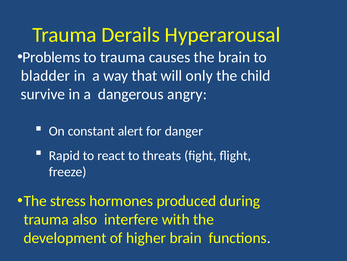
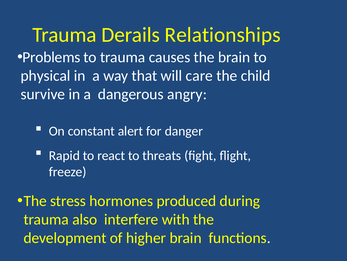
Hyperarousal: Hyperarousal -> Relationships (223, 35)
bladder: bladder -> physical (46, 76)
only: only -> care (199, 76)
